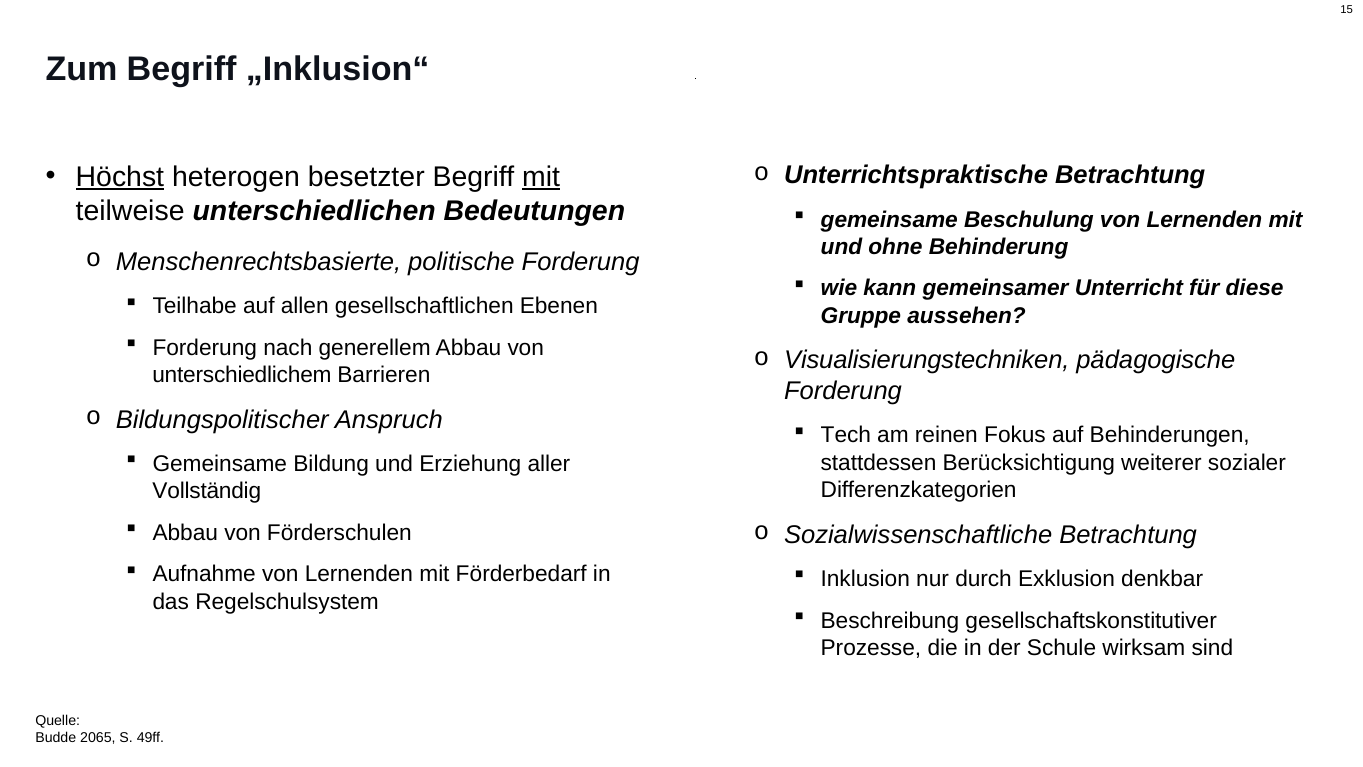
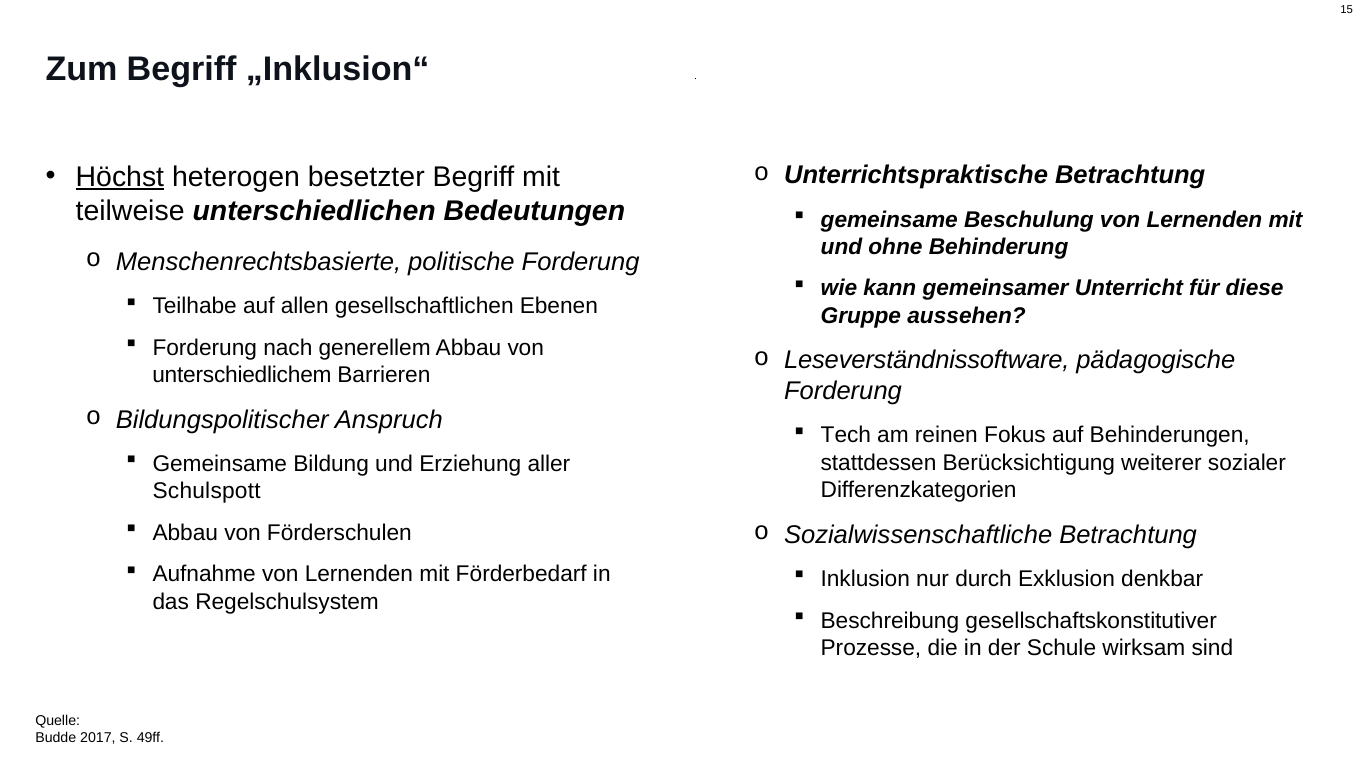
mit underline: present -> none (541, 177)
Visualisierungstechniken: Visualisierungstechniken -> Leseverständnissoftware (927, 360)
Vollständig: Vollständig -> Schulspott (207, 491)
2065: 2065 -> 2017 (98, 737)
